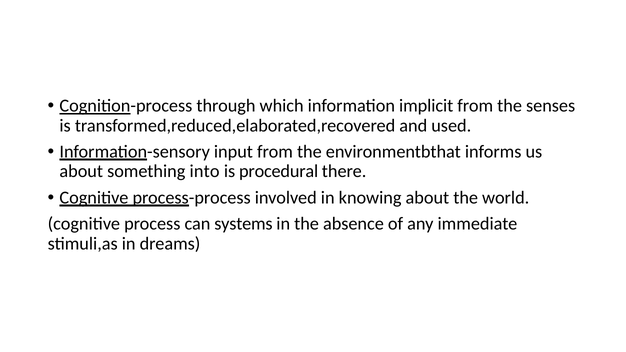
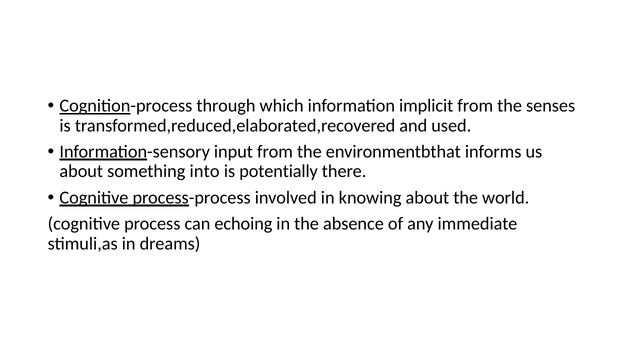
procedural: procedural -> potentially (279, 172)
systems: systems -> echoing (243, 224)
